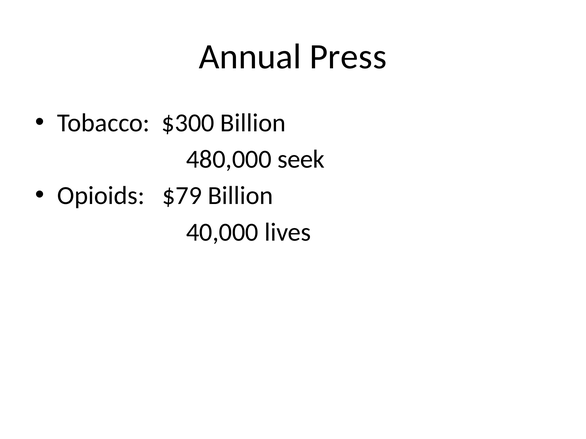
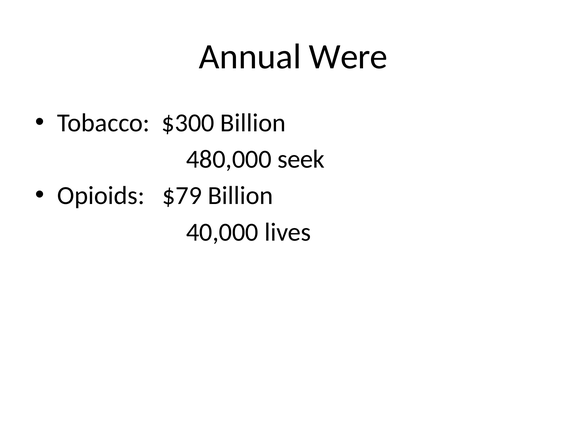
Press: Press -> Were (348, 57)
